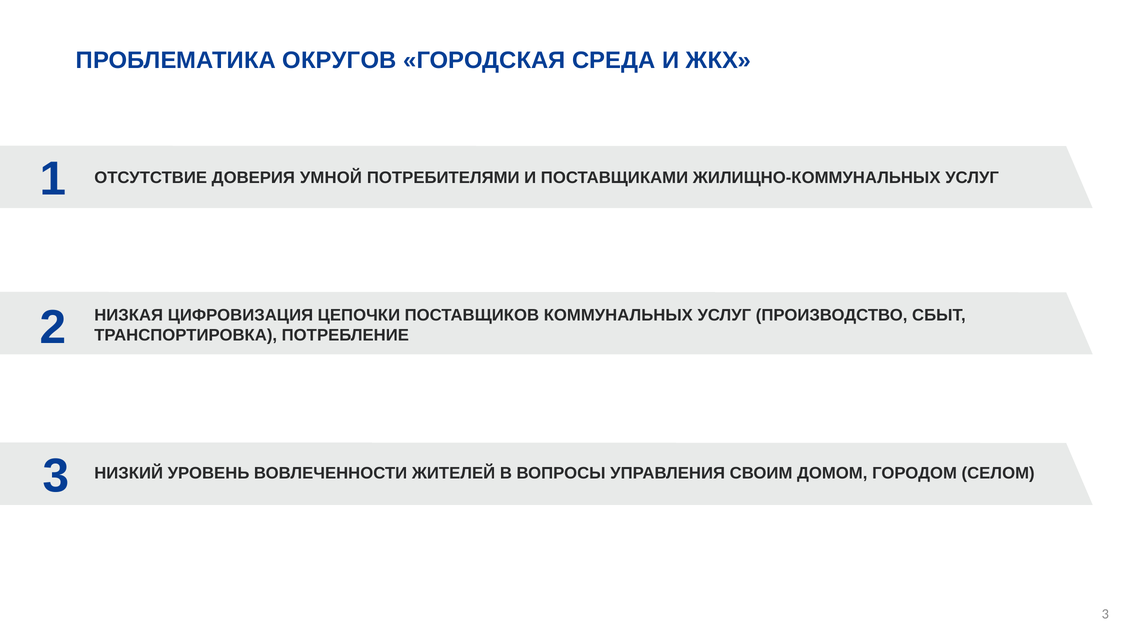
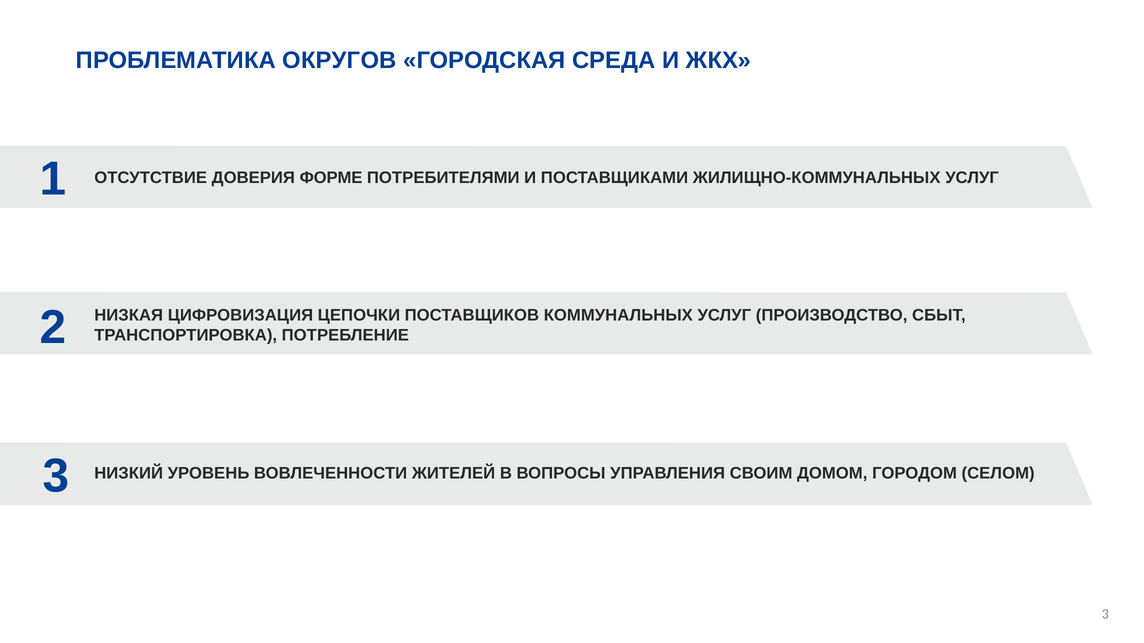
УМНОЙ: УМНОЙ -> ФОРМЕ (331, 178)
